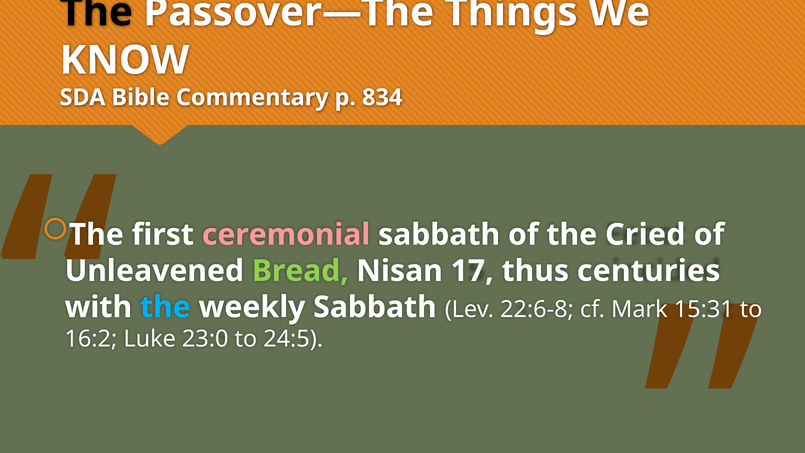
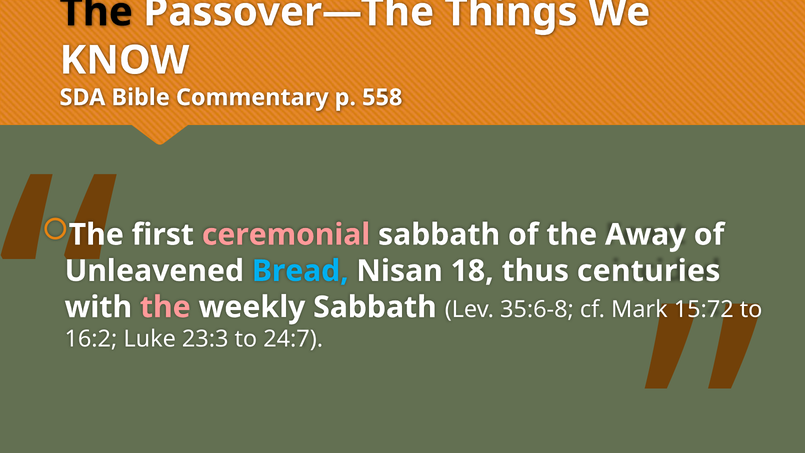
834: 834 -> 558 (382, 97)
Cried: Cried -> Away (646, 235)
Bread colour: light green -> light blue (300, 271)
17: 17 -> 18 (472, 271)
the colour: light blue -> pink (165, 307)
22:6-8: 22:6-8 -> 35:6-8 (537, 309)
15:31: 15:31 -> 15:72 (704, 309)
23:0: 23:0 -> 23:3 (205, 339)
24:5: 24:5 -> 24:7 (293, 339)
